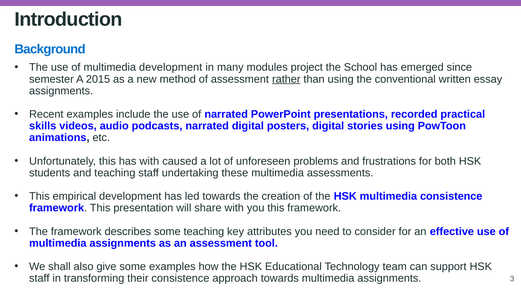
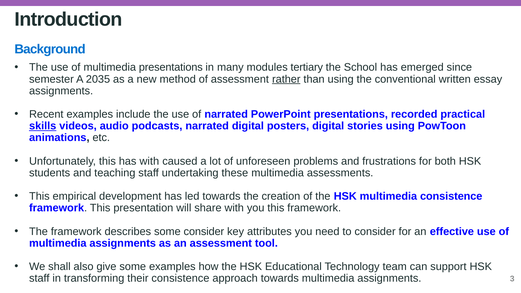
multimedia development: development -> presentations (171, 67)
project: project -> tertiary (307, 67)
2015: 2015 -> 2035 (98, 79)
skills underline: none -> present (43, 126)
some teaching: teaching -> consider (204, 231)
